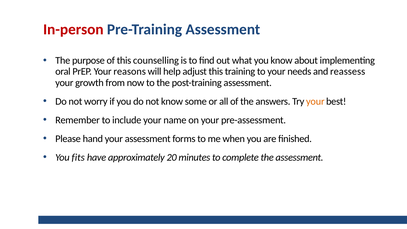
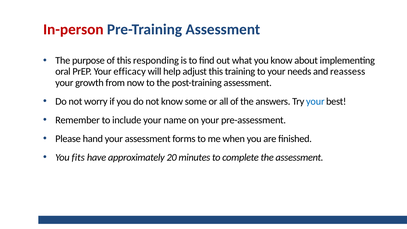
counselling: counselling -> responding (156, 61)
reasons: reasons -> efficacy (130, 72)
your colour: orange -> blue (315, 101)
